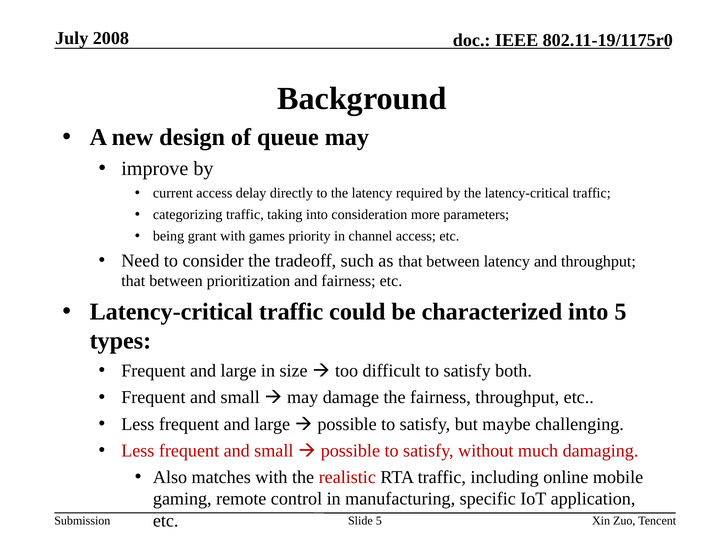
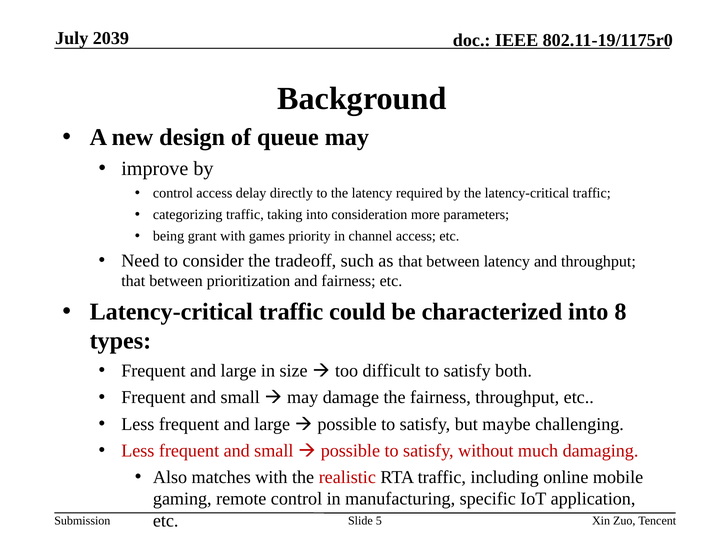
2008: 2008 -> 2039 (111, 38)
current: current -> control (173, 193)
into 5: 5 -> 8 (621, 312)
